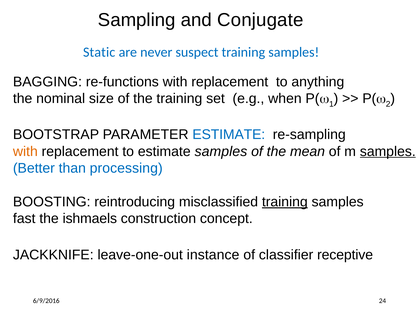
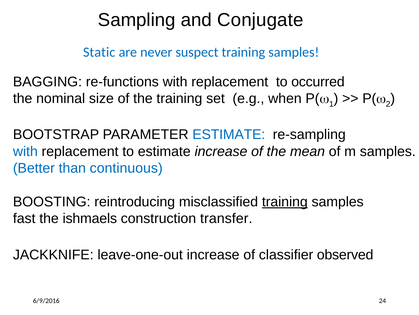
anything: anything -> occurred (318, 82)
with colour: orange -> blue (25, 151)
estimate samples: samples -> increase (221, 151)
samples underline: present -> none (388, 151)
processing: processing -> continuous (126, 168)
concept: concept -> transfer (226, 218)
leave-one-out instance: instance -> increase (213, 254)
receptive: receptive -> observed (345, 254)
